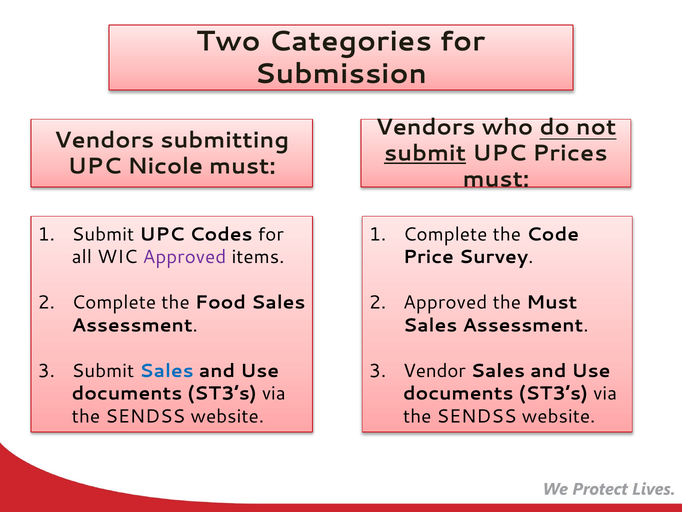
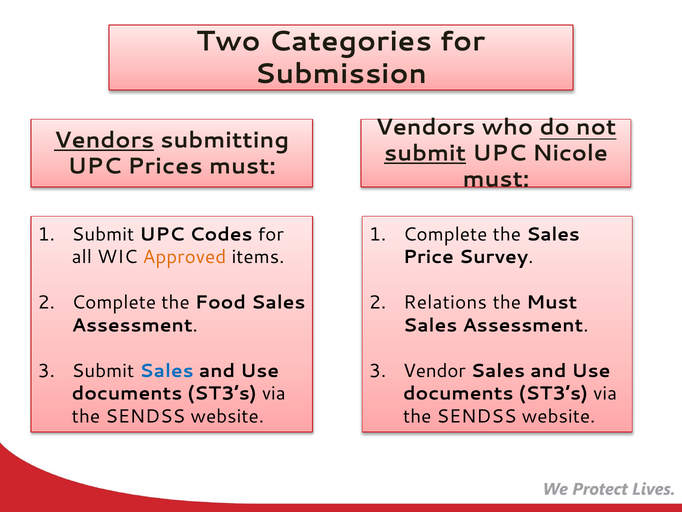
Vendors underline: none -> present (104, 140)
Prices: Prices -> Nicole (570, 153)
Nicole: Nicole -> Prices (165, 166)
the Code: Code -> Sales (553, 234)
Approved colour: purple -> orange (184, 257)
Approved: Approved -> Relations (445, 302)
